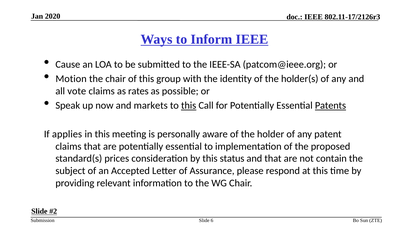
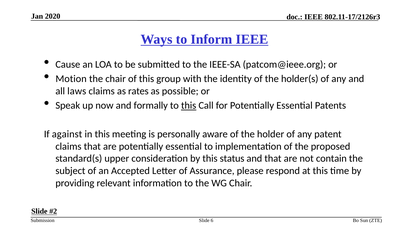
vote: vote -> laws (77, 91)
markets: markets -> formally (151, 105)
Patents underline: present -> none (330, 105)
applies: applies -> against (67, 134)
prices: prices -> upper (117, 159)
